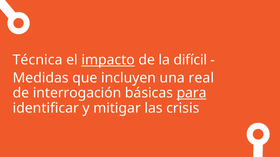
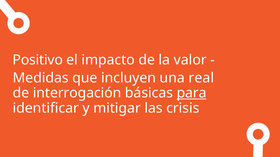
Técnica: Técnica -> Positivo (38, 60)
impacto underline: present -> none (108, 60)
difícil: difícil -> valor (190, 60)
